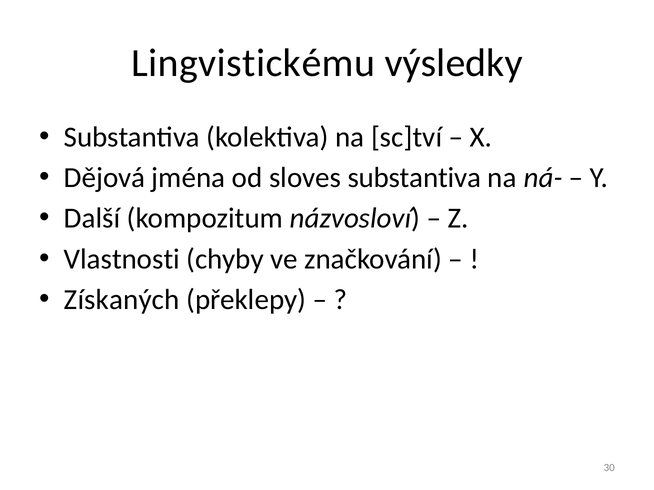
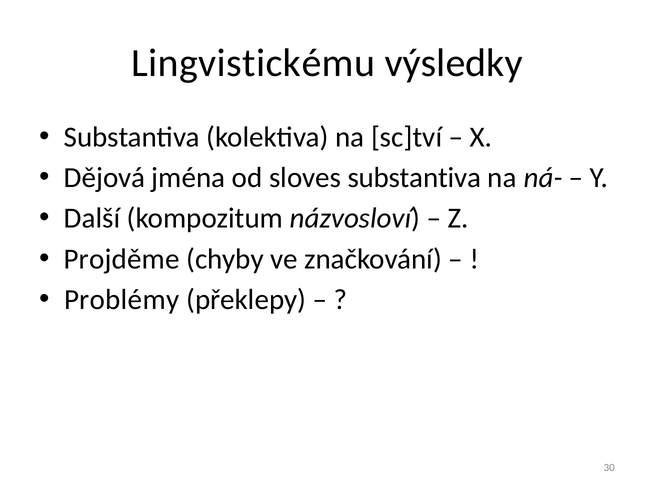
Vlastnosti: Vlastnosti -> Projděme (122, 259)
Získaných: Získaných -> Problémy (122, 300)
